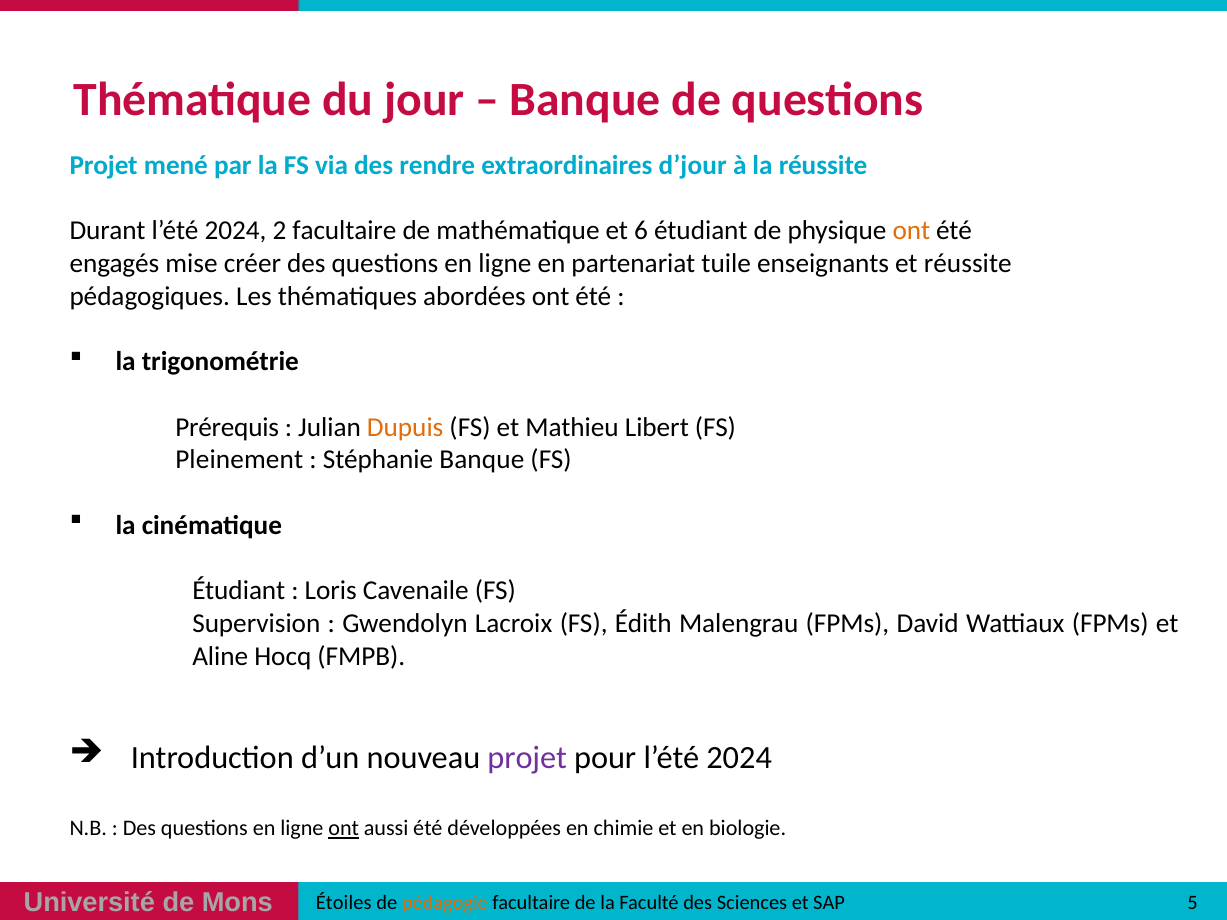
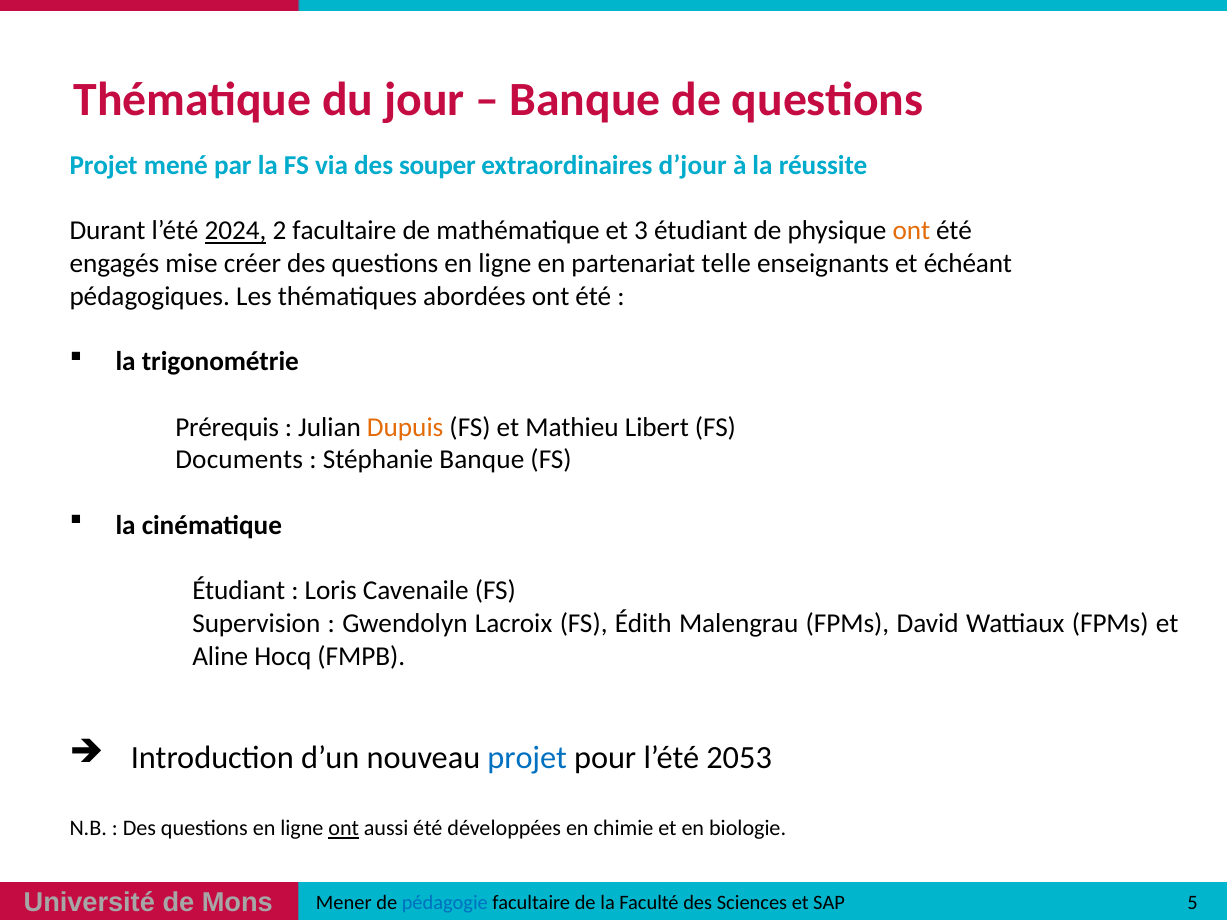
rendre: rendre -> souper (437, 166)
2024 underline: none -> present (236, 231)
6: 6 -> 3 (641, 231)
tuile: tuile -> telle (726, 264)
et réussite: réussite -> échéant (968, 264)
Pleinement: Pleinement -> Documents (239, 460)
projet colour: purple -> blue (527, 758)
pour l’été 2024: 2024 -> 2053 (739, 758)
Étoiles: Étoiles -> Mener (344, 903)
pédagogie colour: orange -> blue (445, 903)
